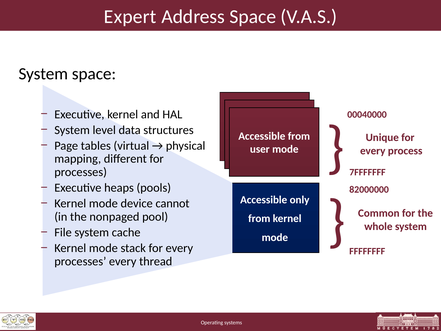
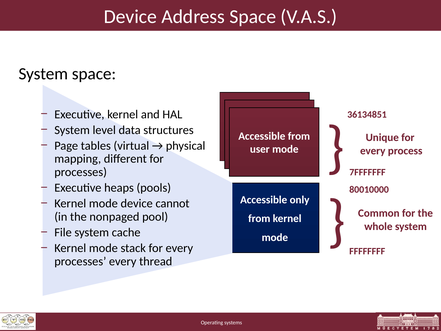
Expert: Expert -> Device (130, 17)
00040000: 00040000 -> 36134851 (367, 115)
82000000: 82000000 -> 80010000 (369, 190)
